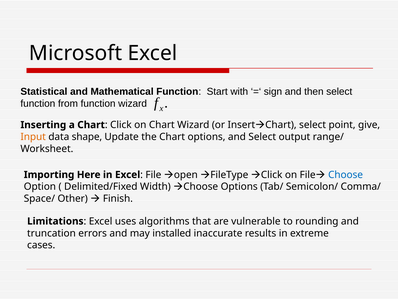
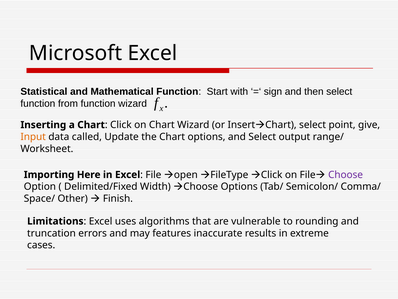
shape: shape -> called (87, 137)
Choose colour: blue -> purple (346, 174)
installed: installed -> features (172, 233)
